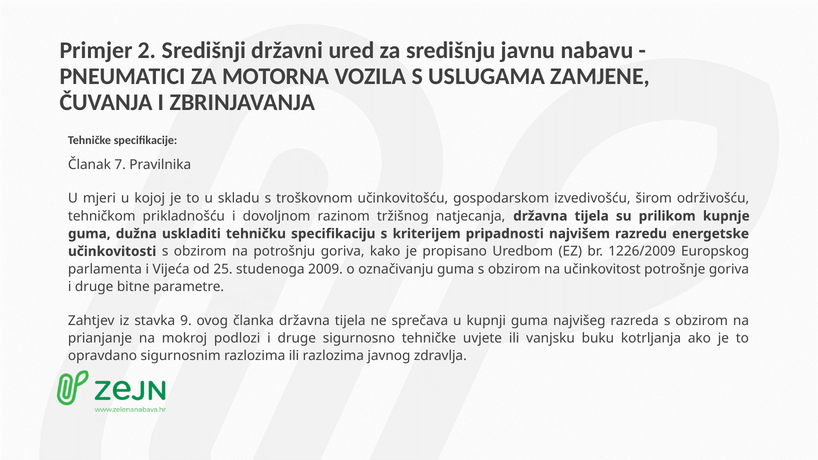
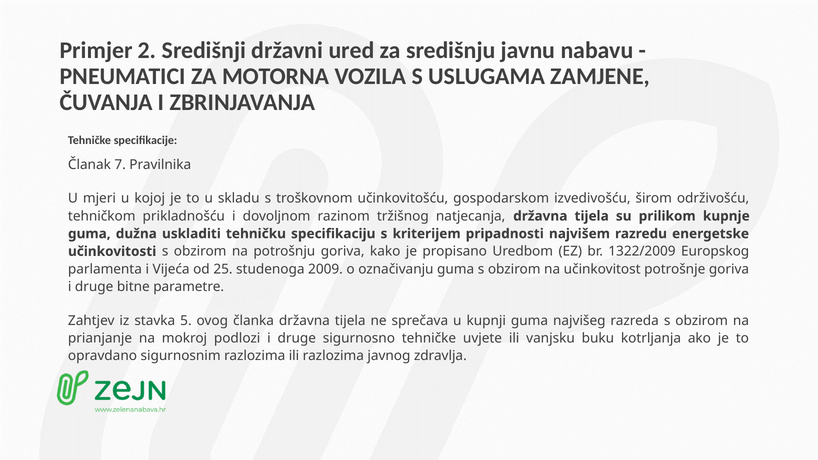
1226/2009: 1226/2009 -> 1322/2009 (642, 251)
9: 9 -> 5 (186, 321)
